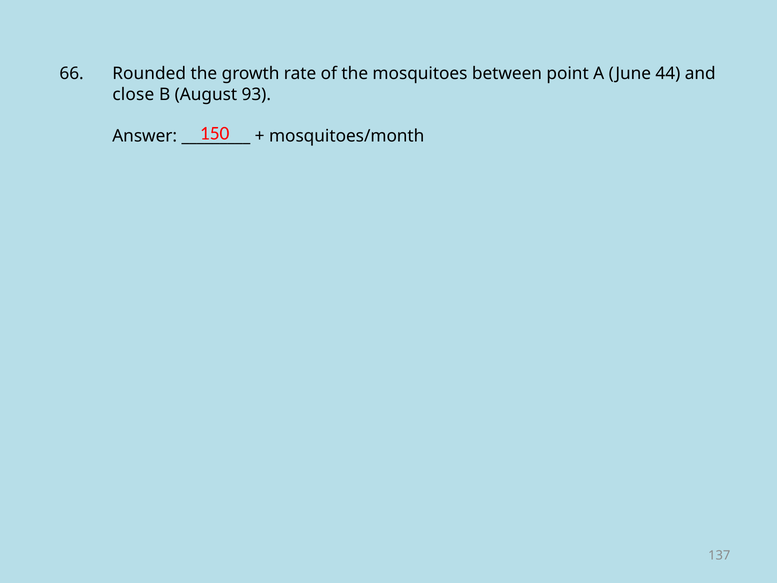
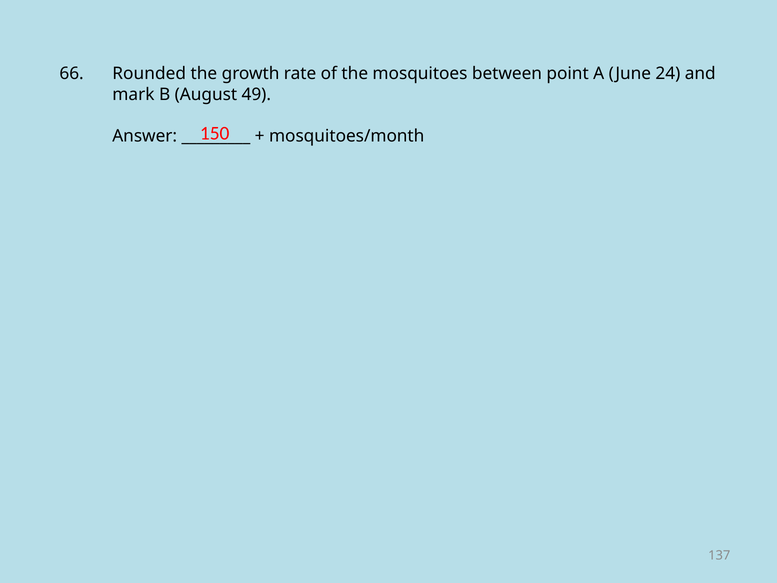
44: 44 -> 24 (668, 74)
close: close -> mark (133, 94)
93: 93 -> 49 (256, 94)
